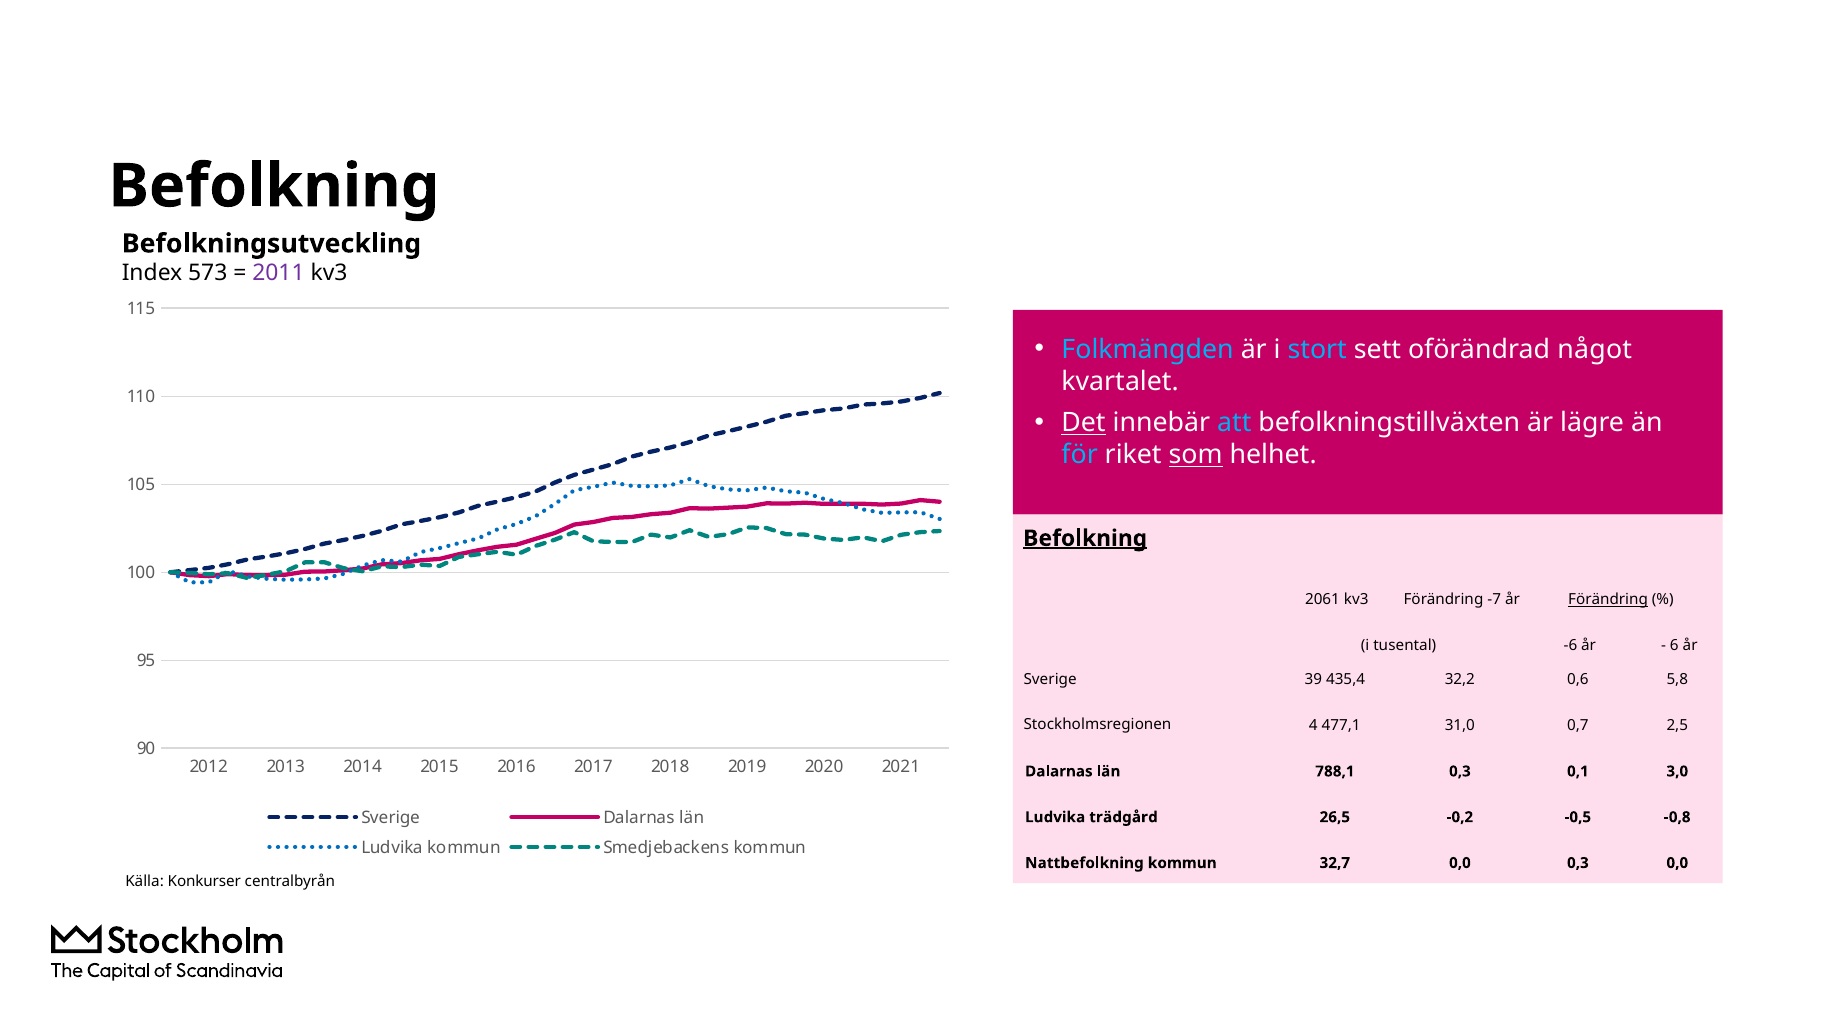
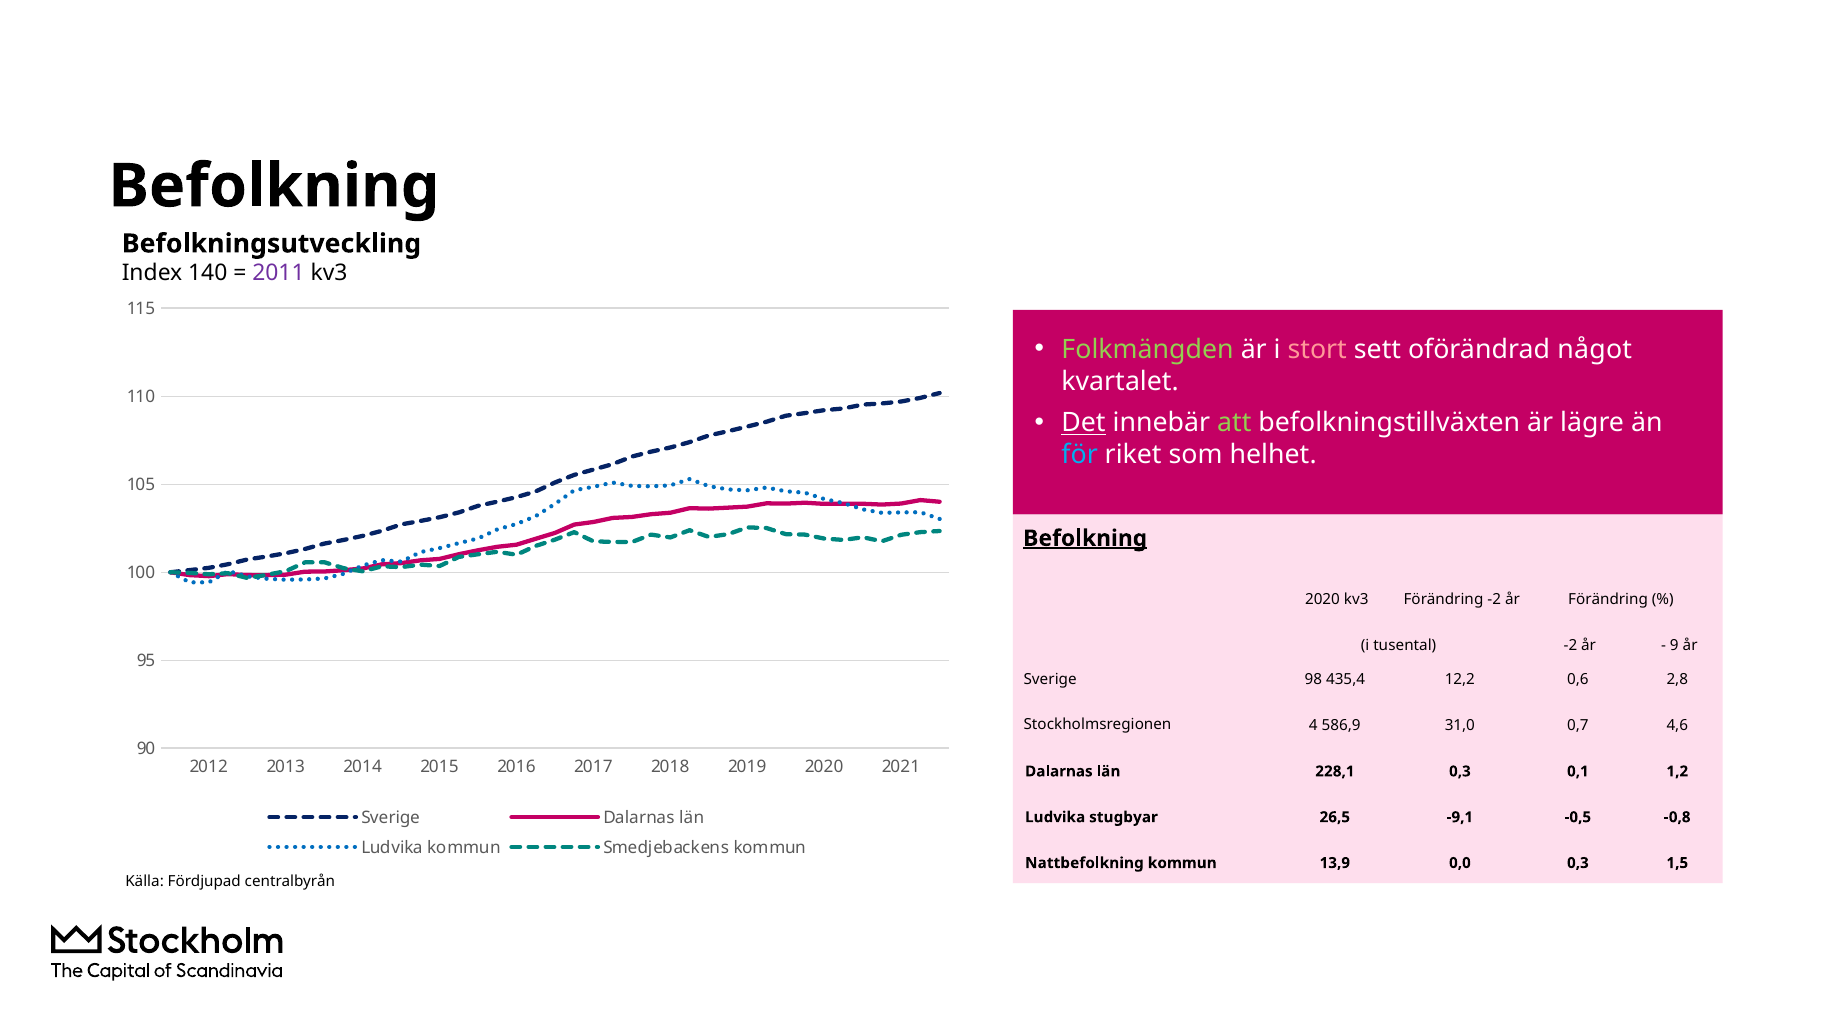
573: 573 -> 140 (208, 273)
Folkmängden colour: light blue -> light green (1148, 349)
stort colour: light blue -> pink (1317, 349)
att colour: light blue -> light green (1234, 423)
som underline: present -> none (1196, 455)
2061: 2061 -> 2020 (1322, 600)
Förändring -7: -7 -> -2 (1494, 600)
Förändring underline: present -> none (1608, 600)
tusental -6: -6 -> -2 (1570, 646)
6: 6 -> 9 (1674, 646)
39: 39 -> 98 (1313, 680)
32,2: 32,2 -> 12,2 (1460, 680)
5,8: 5,8 -> 2,8 (1677, 680)
477,1: 477,1 -> 586,9 (1341, 726)
2,5: 2,5 -> 4,6 (1677, 726)
788,1: 788,1 -> 228,1 (1335, 771)
3,0: 3,0 -> 1,2 (1677, 771)
trädgård: trädgård -> stugbyar (1124, 817)
-0,2: -0,2 -> -9,1 (1460, 817)
32,7: 32,7 -> 13,9 (1335, 863)
0,3 0,0: 0,0 -> 1,5 (1677, 863)
Konkurser: Konkurser -> Fördjupad (204, 882)
